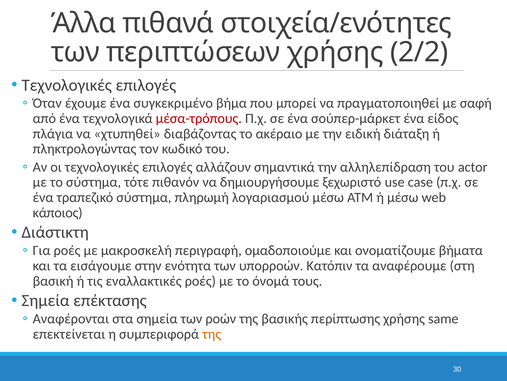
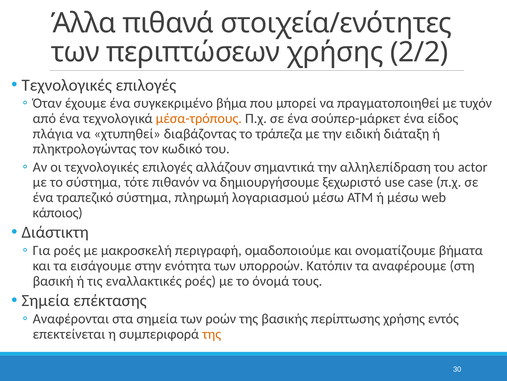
σαφή: σαφή -> τυχόν (476, 103)
μέσα-τρόπους colour: red -> orange (199, 118)
ακέραιο: ακέραιο -> τράπεζα (279, 133)
same: same -> εντός (443, 318)
